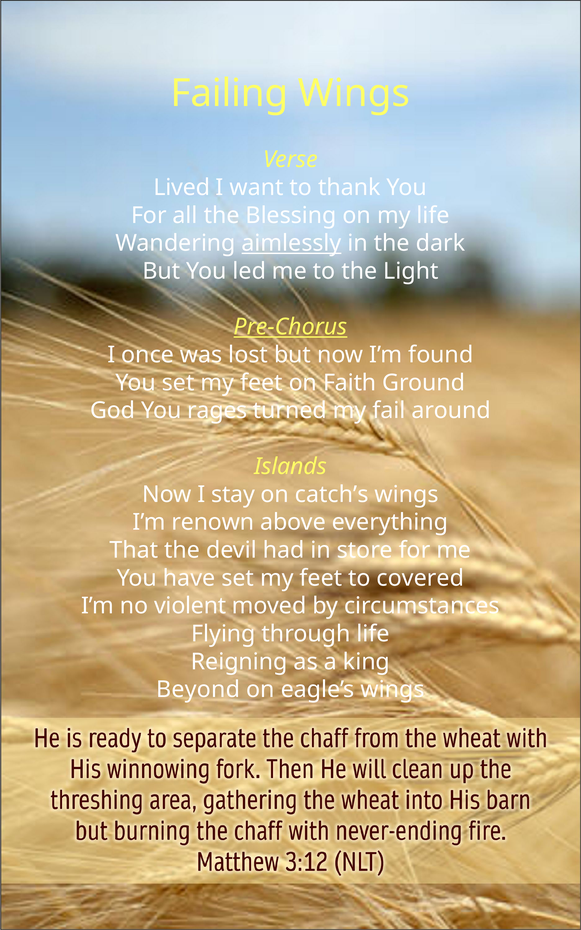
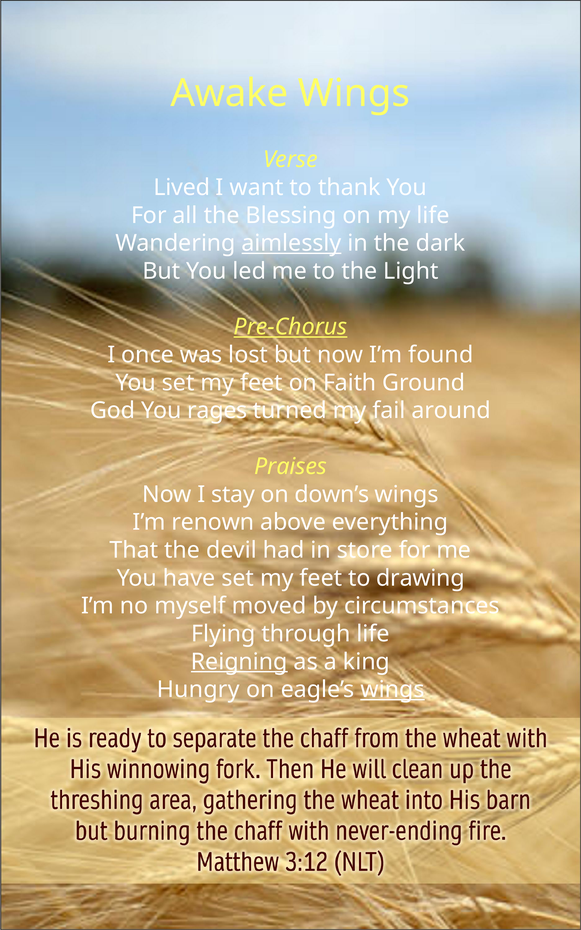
Failing: Failing -> Awake (229, 93)
Islands: Islands -> Praises (291, 466)
catch’s: catch’s -> down’s (332, 494)
covered: covered -> drawing (420, 578)
violent: violent -> myself (190, 606)
Reigning underline: none -> present (239, 661)
Beyond: Beyond -> Hungry (198, 689)
wings underline: none -> present (392, 689)
